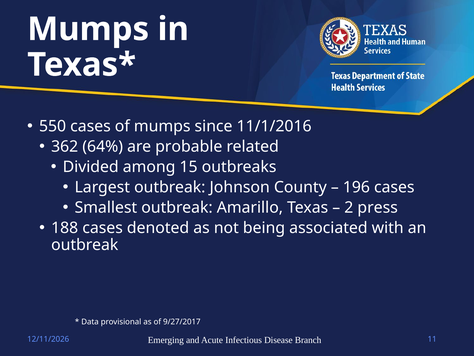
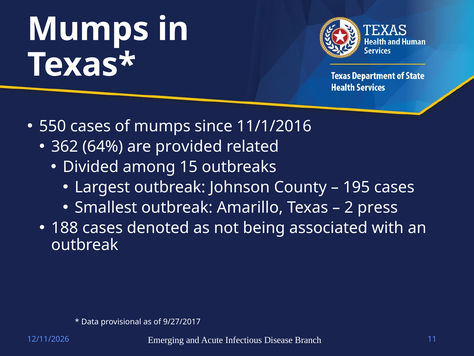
probable: probable -> provided (189, 146)
196: 196 -> 195 (356, 187)
